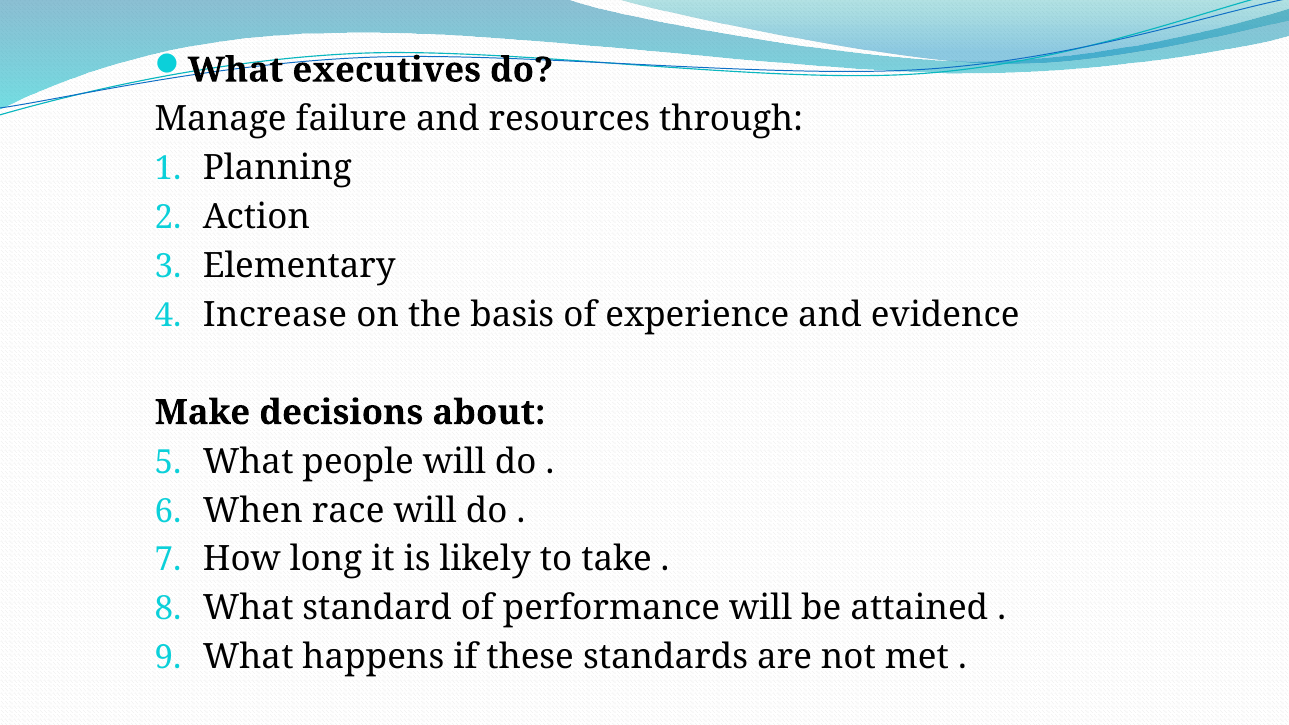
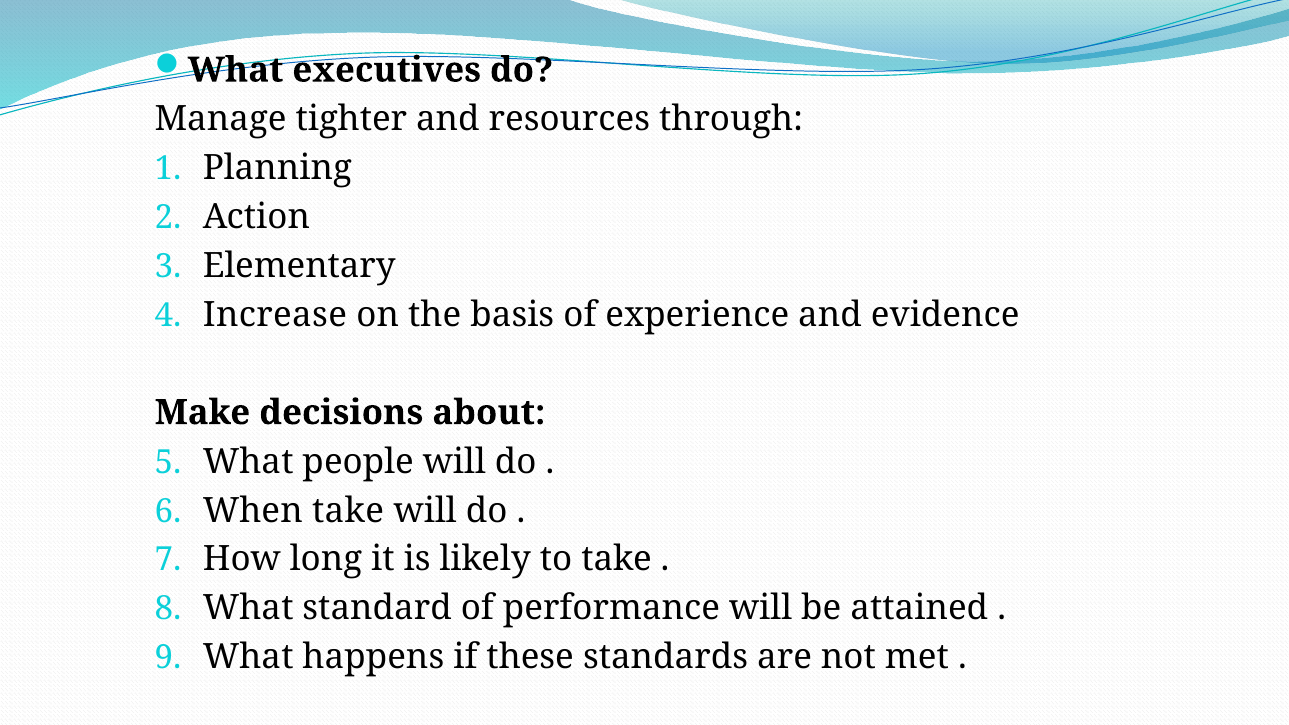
failure: failure -> tighter (351, 119)
When race: race -> take (348, 511)
